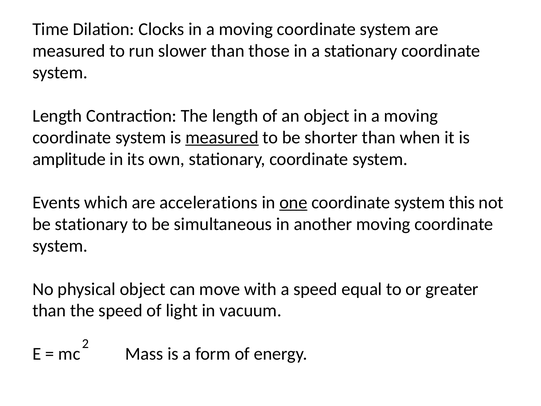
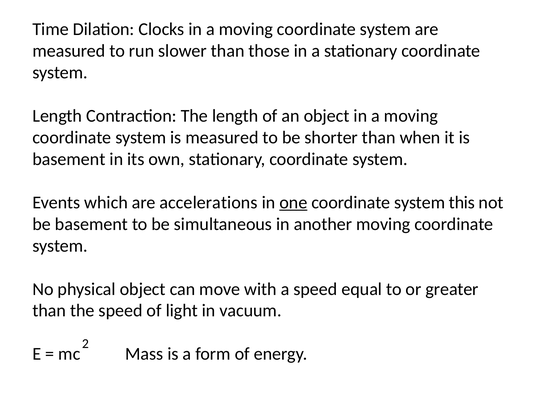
measured underline: present -> none (222, 137)
amplitude: amplitude -> basement (69, 159)
be stationary: stationary -> basement (91, 224)
